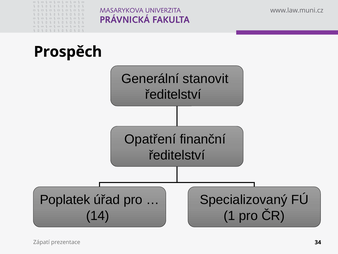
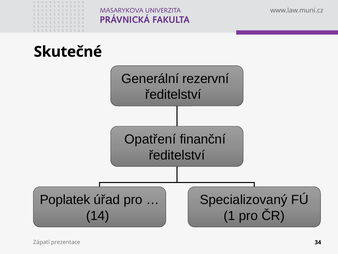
Prospěch: Prospěch -> Skutečné (68, 52)
stanovit: stanovit -> rezervní (206, 79)
